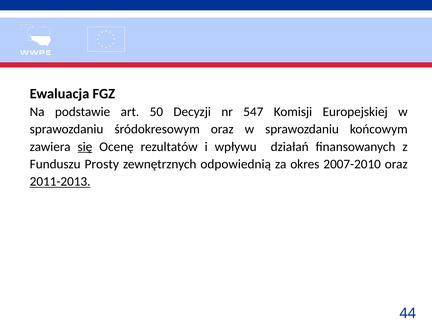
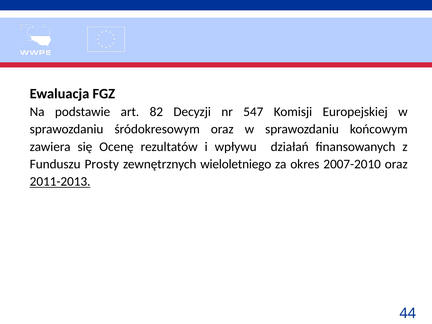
50: 50 -> 82 (156, 112)
się underline: present -> none (85, 147)
odpowiednią: odpowiednią -> wieloletniego (236, 164)
